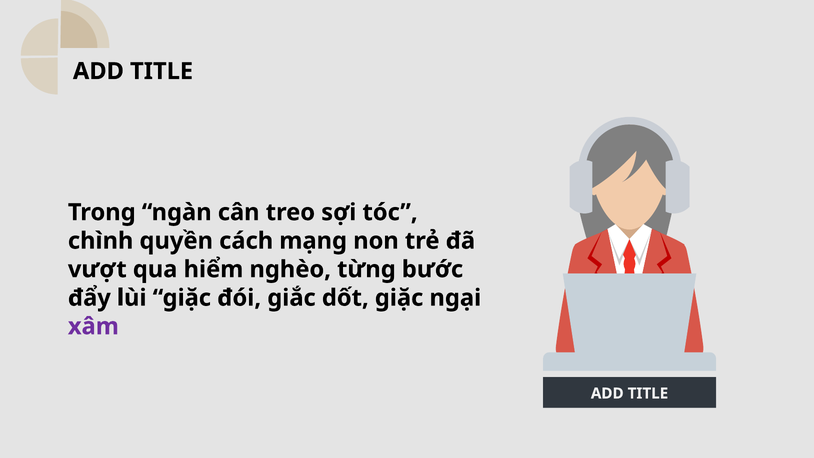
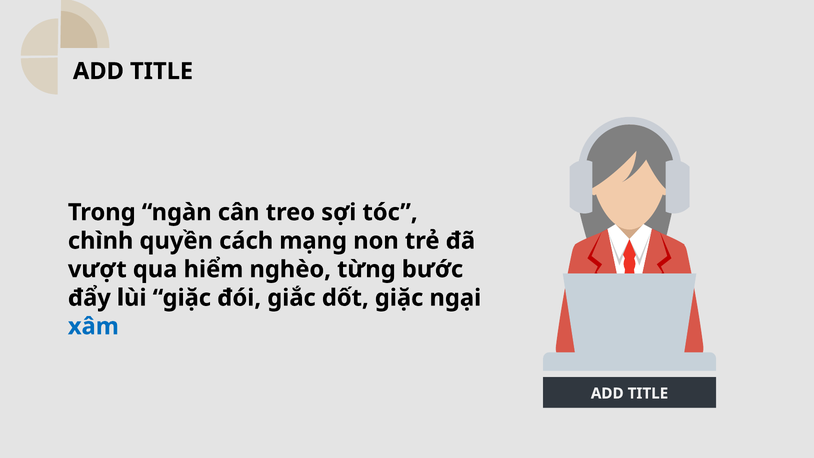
xâm colour: purple -> blue (93, 326)
